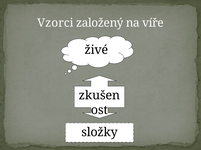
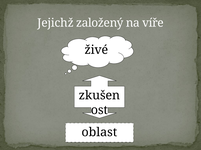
Vzorci: Vzorci -> Jejichž (55, 23)
složky: složky -> oblast (99, 133)
